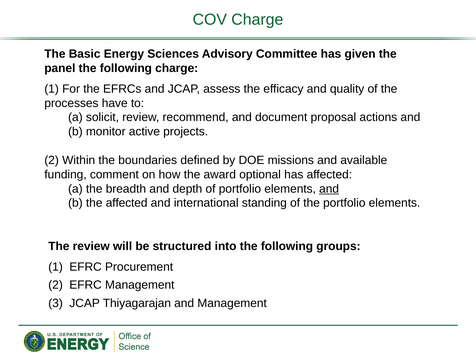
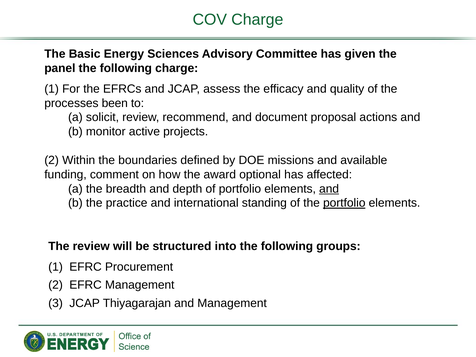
have: have -> been (115, 103)
the affected: affected -> practice (127, 203)
portfolio underline: none -> present (344, 203)
